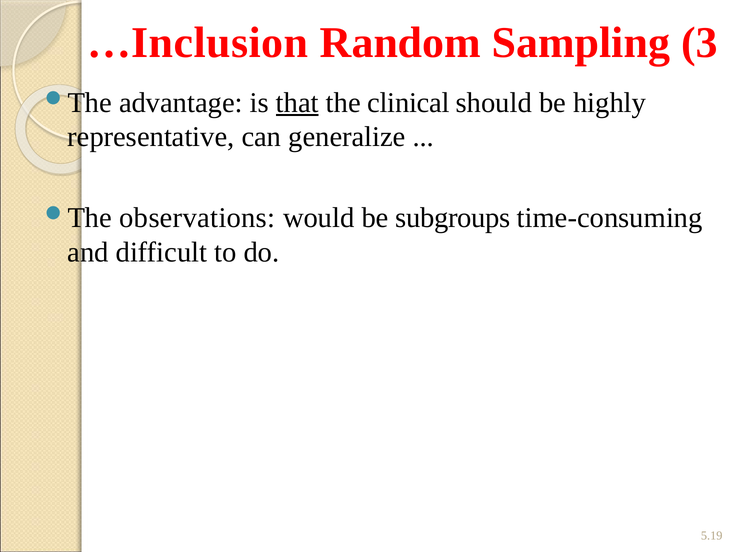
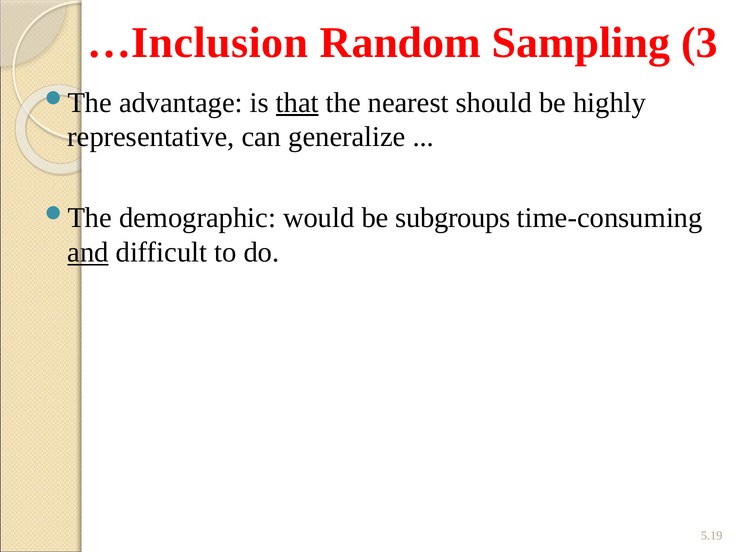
clinical: clinical -> nearest (408, 103)
observations: observations -> demographic (198, 218)
and underline: none -> present (88, 252)
